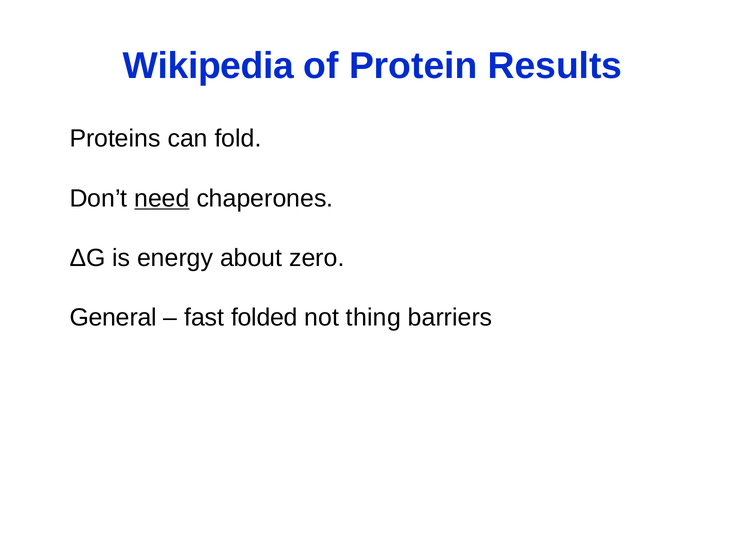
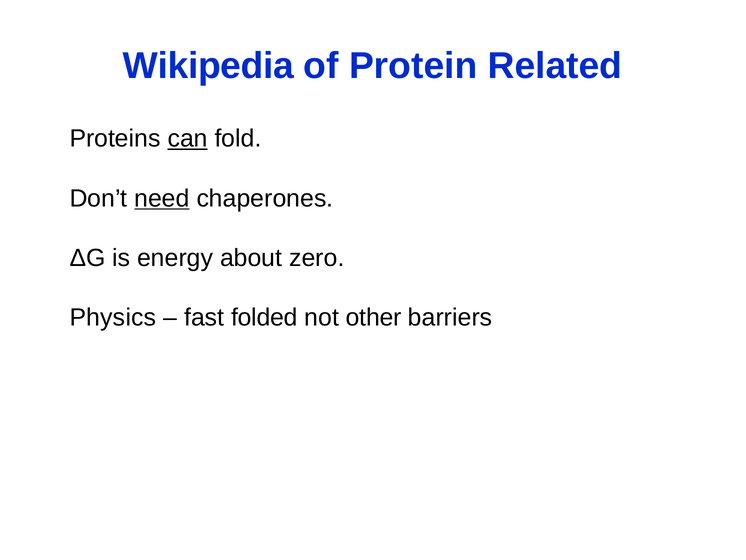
Results: Results -> Related (555, 66)
can underline: none -> present (188, 138)
General: General -> Physics (113, 317)
thing: thing -> other (374, 317)
